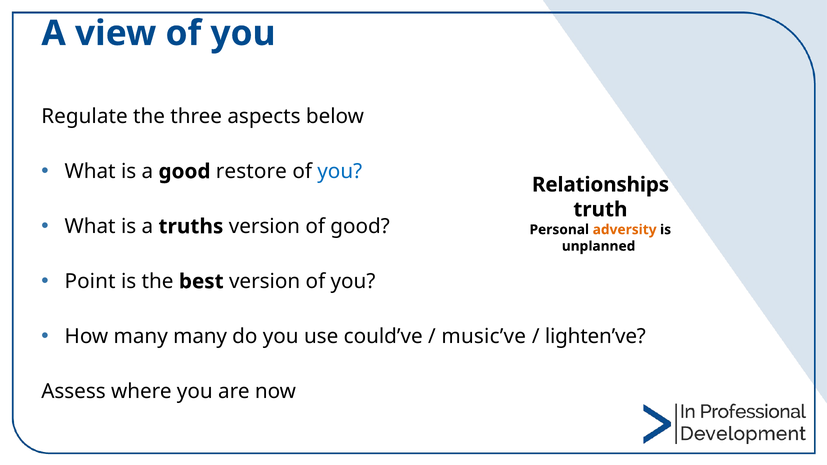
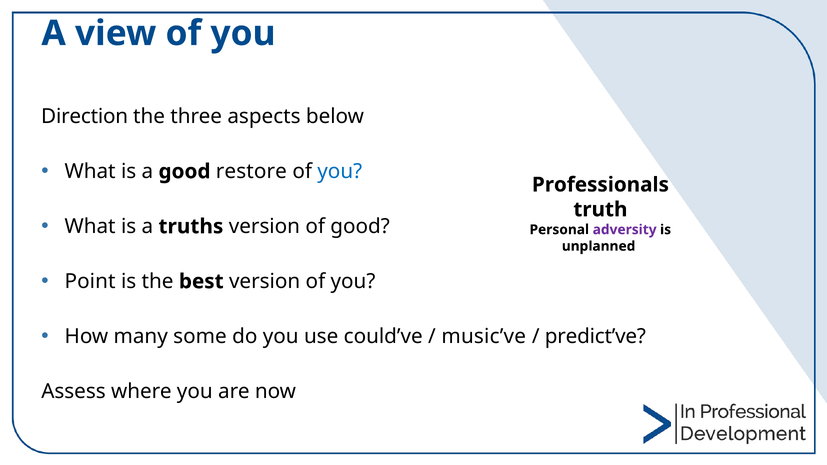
Regulate: Regulate -> Direction (85, 117)
Relationships: Relationships -> Professionals (600, 185)
adversity colour: orange -> purple (625, 230)
many many: many -> some (200, 337)
lighten’ve: lighten’ve -> predict’ve (595, 337)
